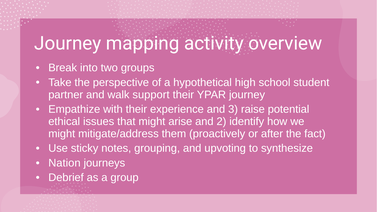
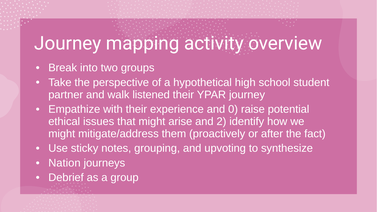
support: support -> listened (151, 95)
3: 3 -> 0 (233, 109)
